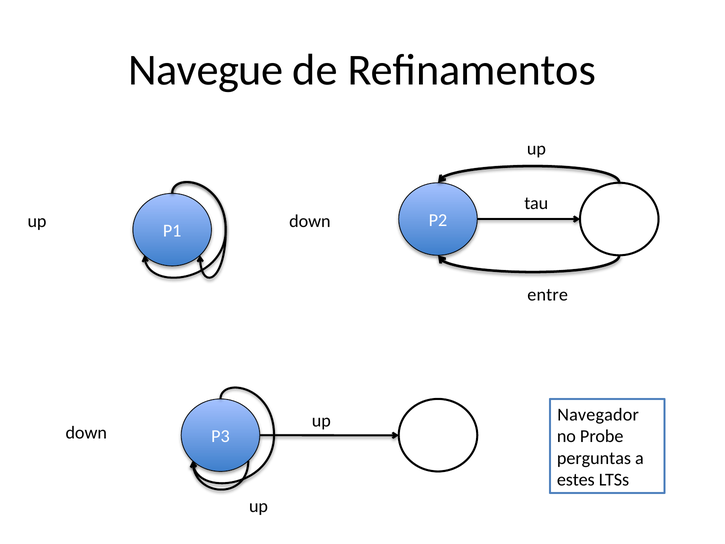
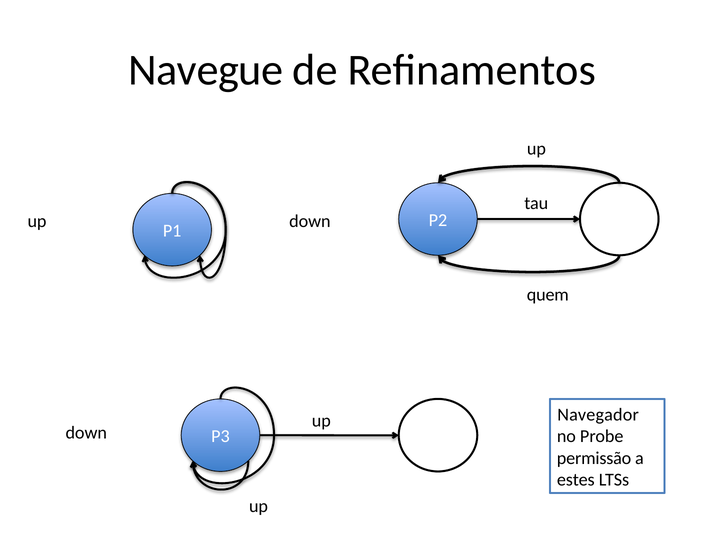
entre: entre -> quem (548, 295)
perguntas: perguntas -> permissão (594, 458)
